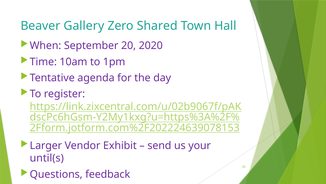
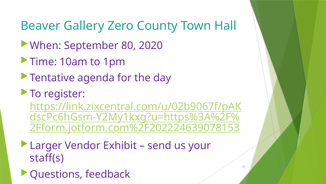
Shared: Shared -> County (157, 26)
September 20: 20 -> 80 (129, 46)
until(s: until(s -> staff(s (47, 158)
